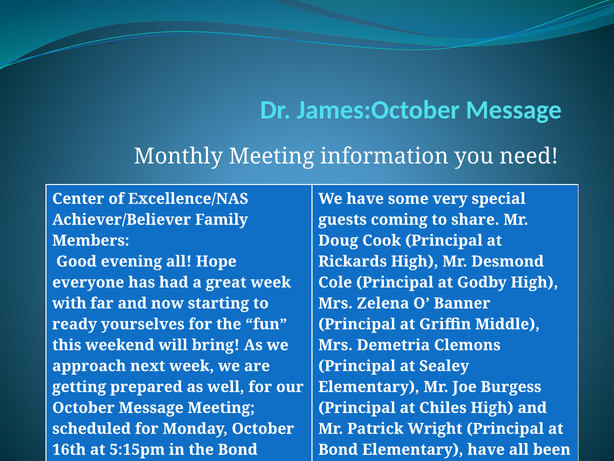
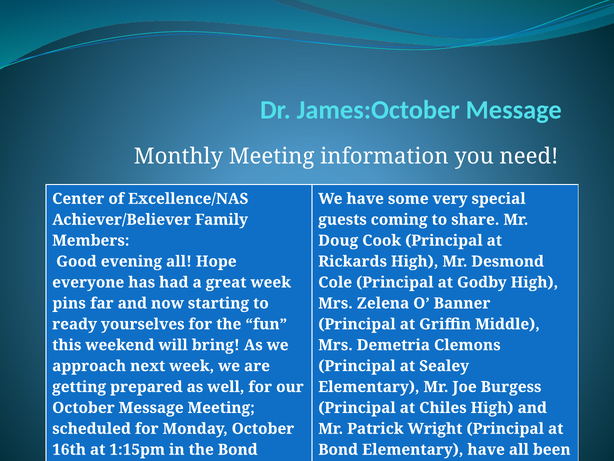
with: with -> pins (69, 303)
5:15pm: 5:15pm -> 1:15pm (137, 449)
